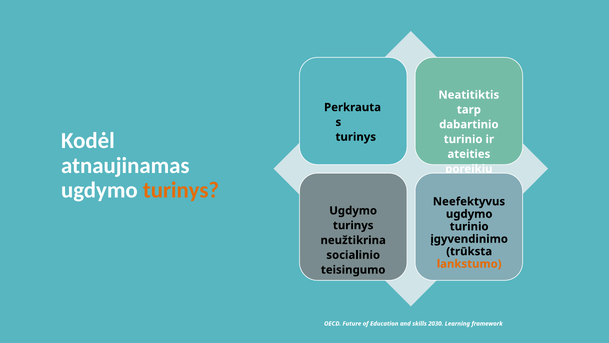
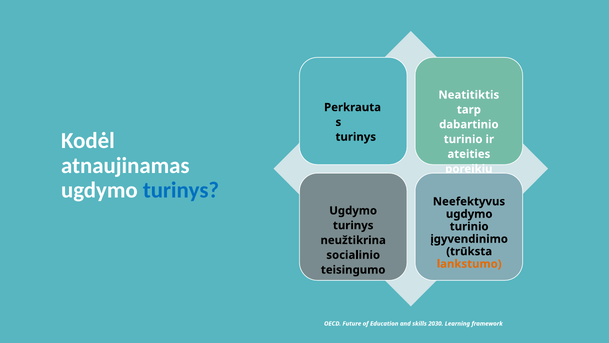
turinys colour: orange -> blue (181, 190)
